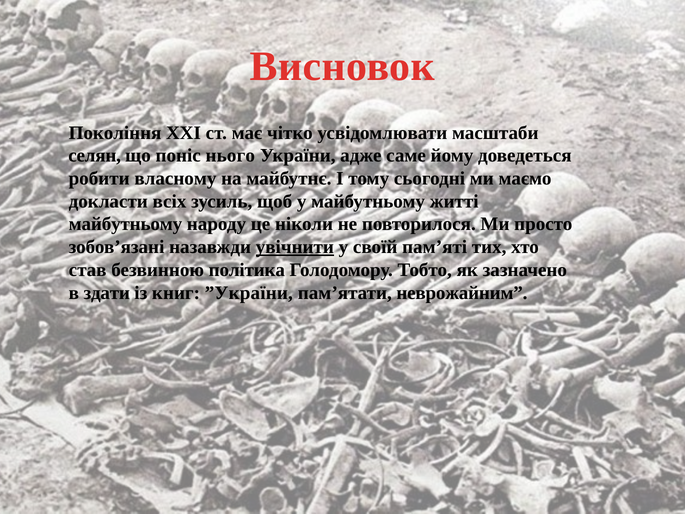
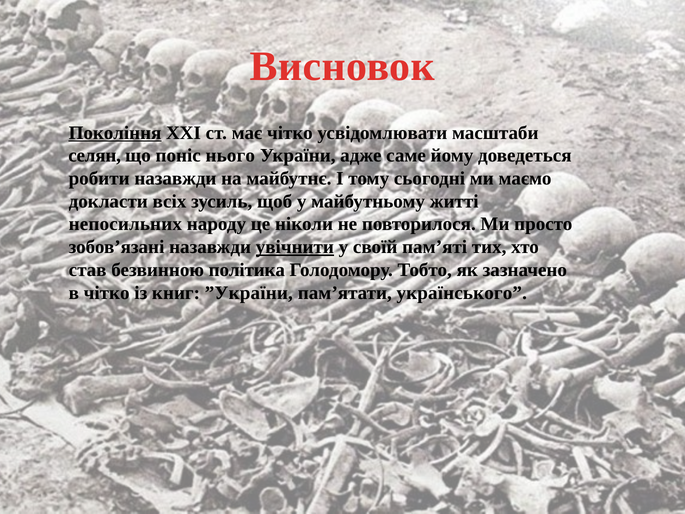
Покоління underline: none -> present (115, 133)
робити власному: власному -> назавжди (175, 178)
майбутньому: майбутньому -> непосильних (125, 224)
в здати: здати -> чітко (107, 293)
неврожайним: неврожайним -> українського (462, 293)
